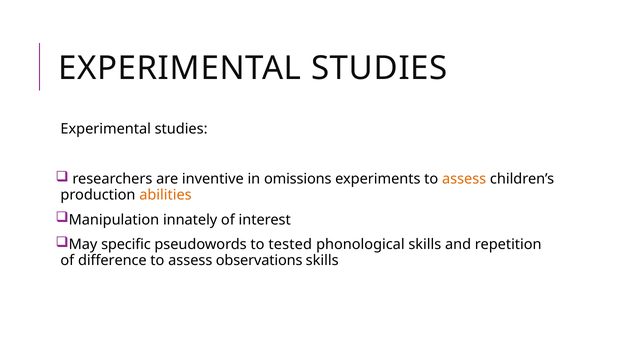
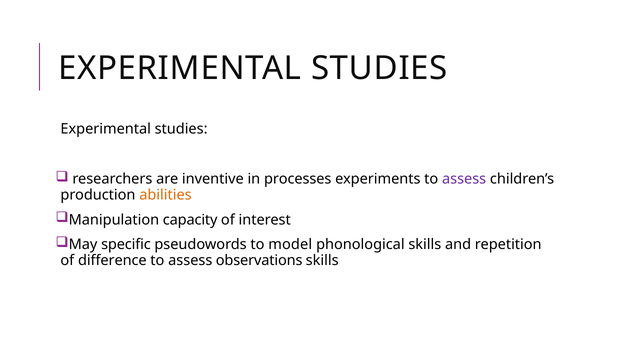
omissions: omissions -> processes (298, 179)
assess colour: orange -> purple (464, 179)
innately: innately -> capacity (190, 220)
tested: tested -> model (290, 245)
